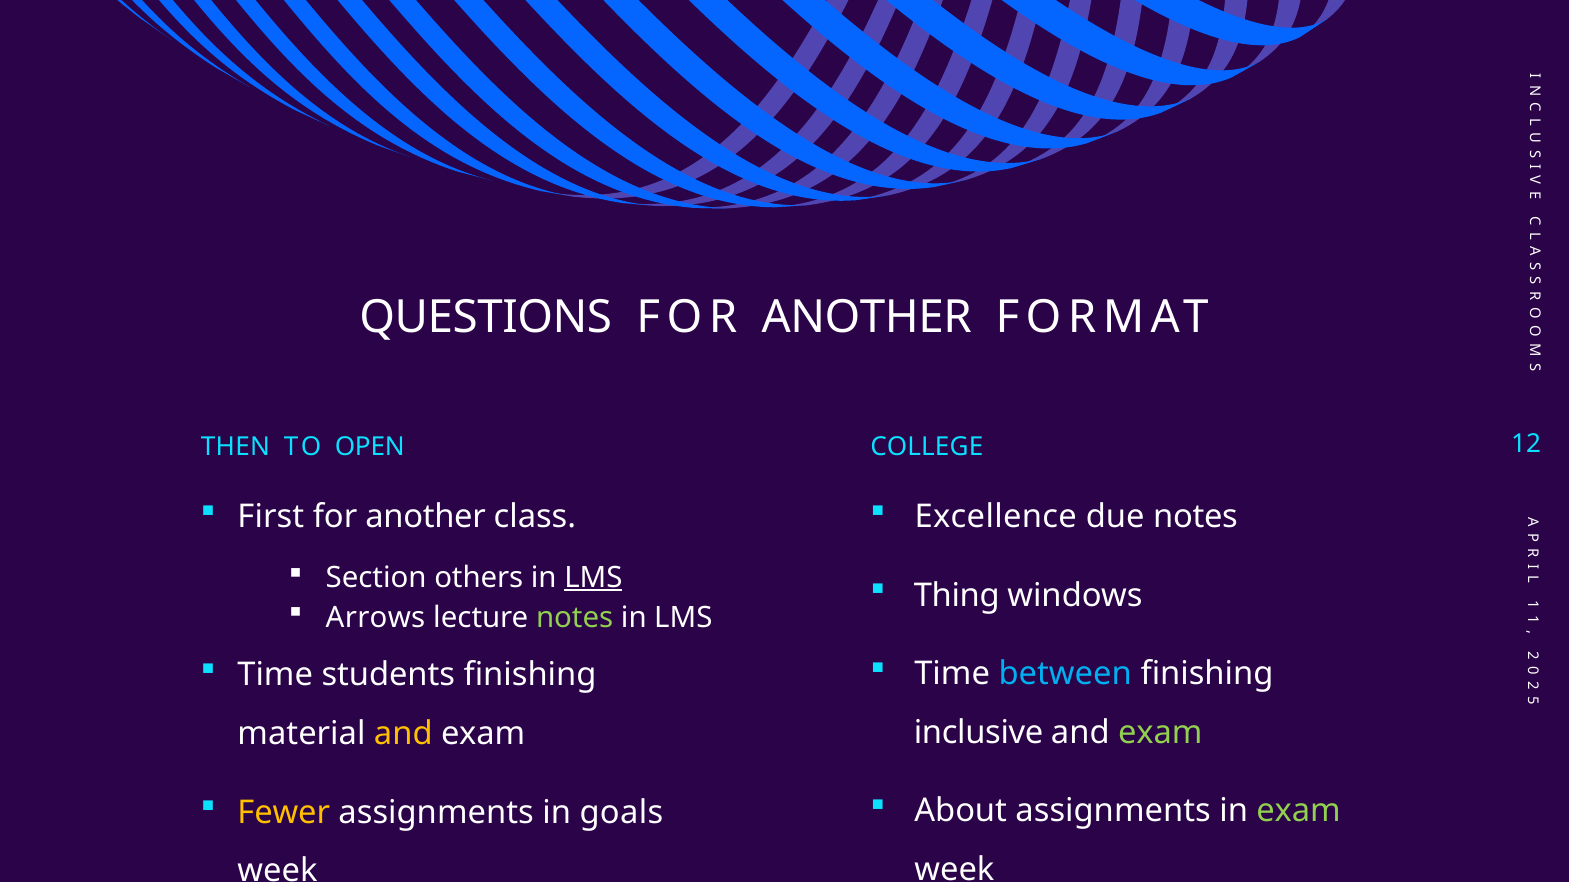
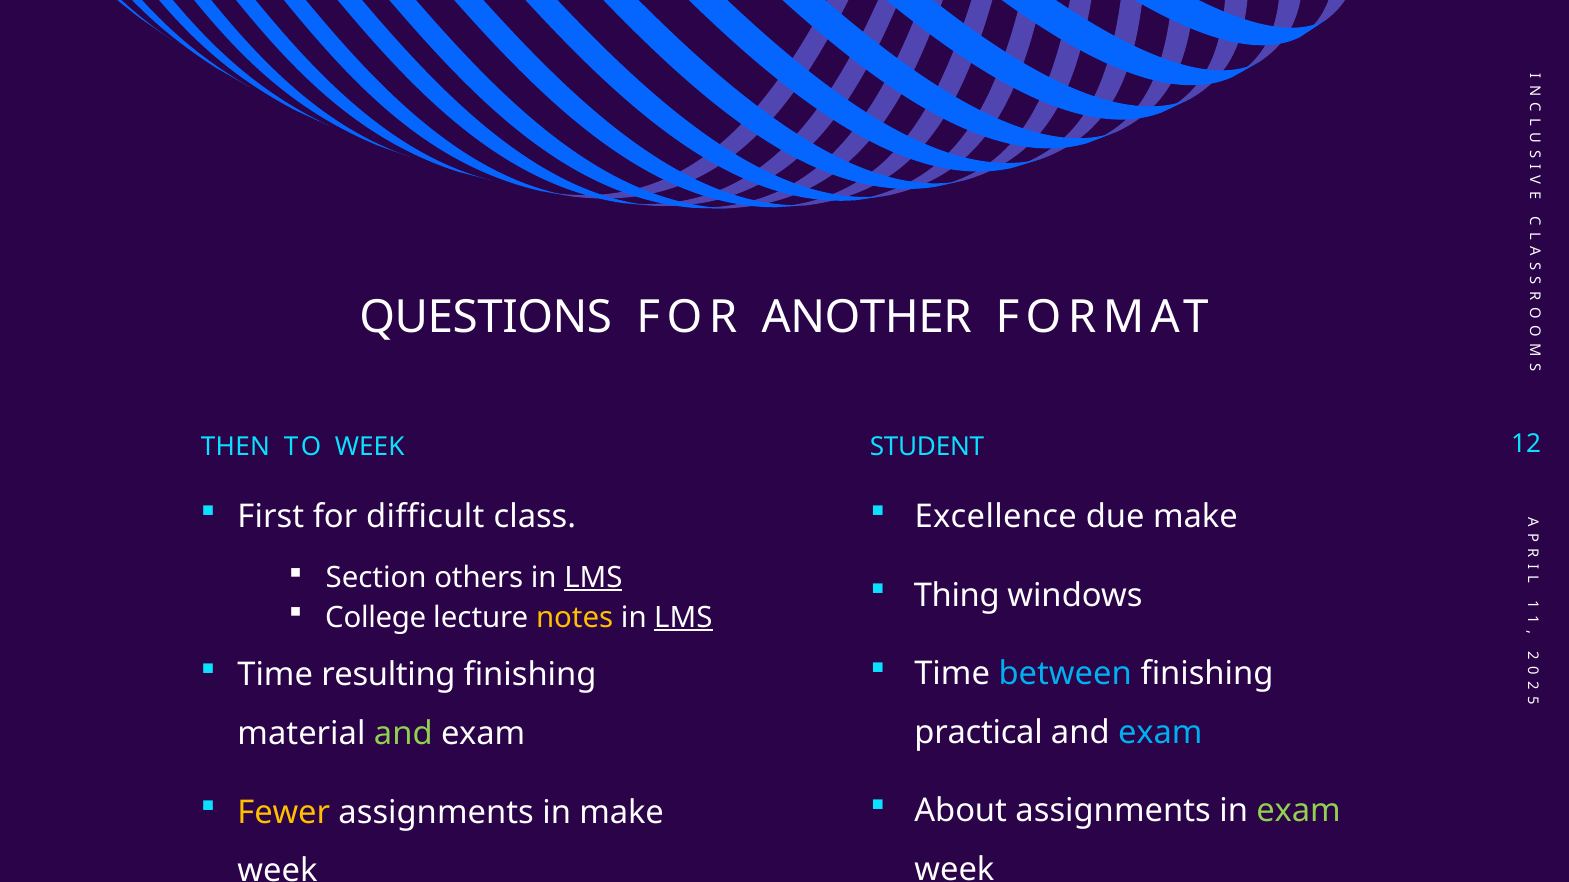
TO OPEN: OPEN -> WEEK (370, 447)
COLLEGE: COLLEGE -> STUDENT (927, 447)
another: another -> difficult (425, 517)
due notes: notes -> make (1195, 517)
Arrows: Arrows -> College (376, 618)
notes colour: light green -> yellow (575, 618)
LMS underline: none -> present (683, 618)
students: students -> resulting (388, 676)
inclusive: inclusive -> practical (979, 733)
exam colour: light green -> light blue (1160, 733)
and colour: yellow -> light green (403, 734)
in goals: goals -> make (622, 813)
